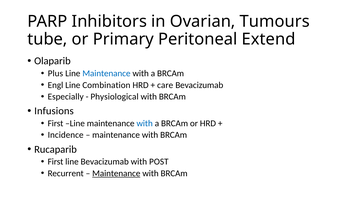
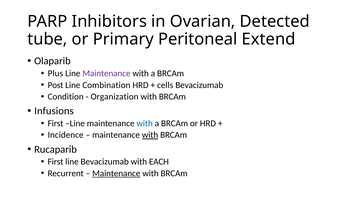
Tumours: Tumours -> Detected (275, 21)
Maintenance colour: blue -> purple (106, 73)
Engl: Engl -> Post (56, 85)
care: care -> cells (165, 85)
Especially: Especially -> Condition (66, 96)
Physiological: Physiological -> Organization (115, 96)
with underline: none -> present (150, 135)
POST: POST -> EACH (159, 161)
